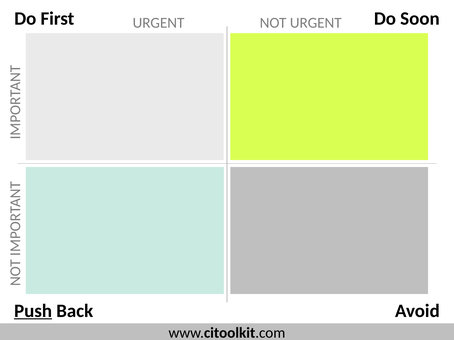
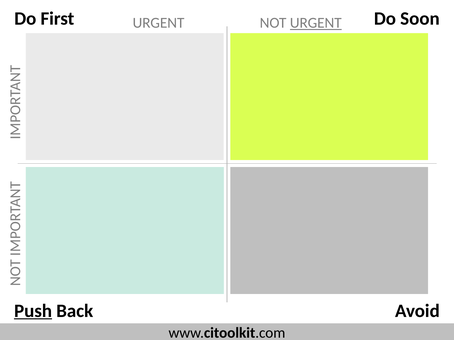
URGENT underline: none -> present (316, 23)
